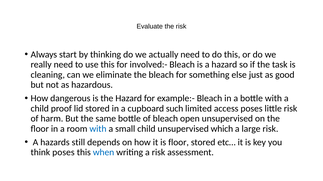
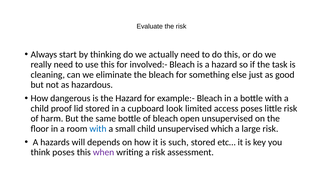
such: such -> look (175, 109)
still: still -> will (78, 143)
is floor: floor -> such (178, 143)
when colour: blue -> purple (104, 153)
